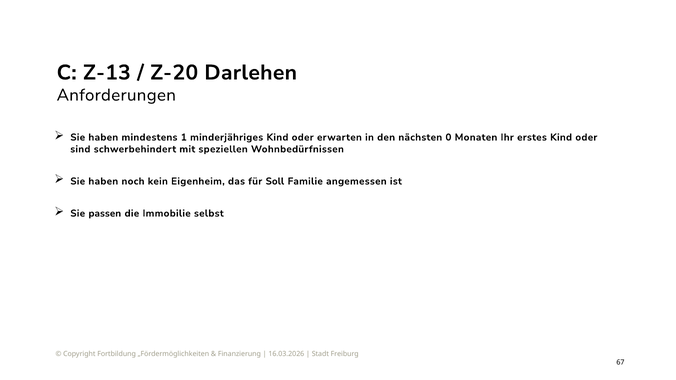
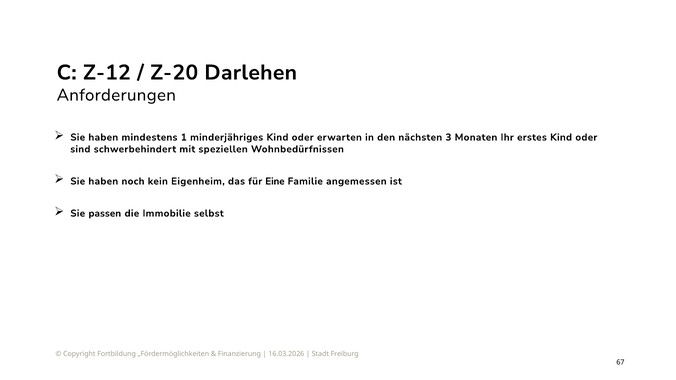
Z-13: Z-13 -> Z-12 (107, 73)
0: 0 -> 3 (448, 137)
Soll: Soll -> Eine (275, 181)
